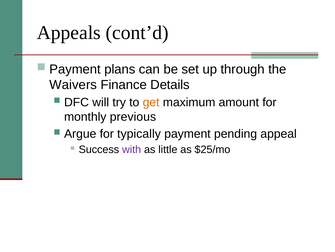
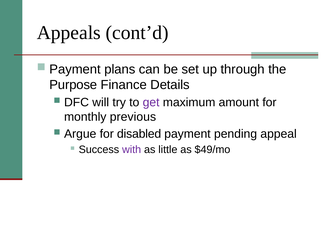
Waivers: Waivers -> Purpose (73, 85)
get colour: orange -> purple (151, 102)
typically: typically -> disabled (139, 134)
$25/mo: $25/mo -> $49/mo (212, 149)
